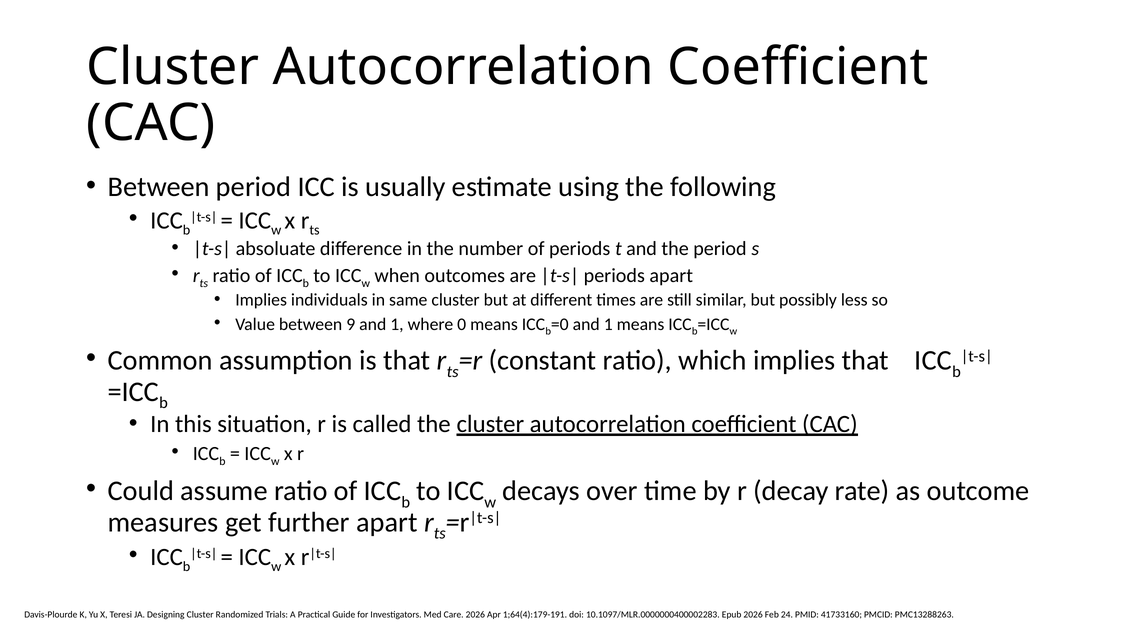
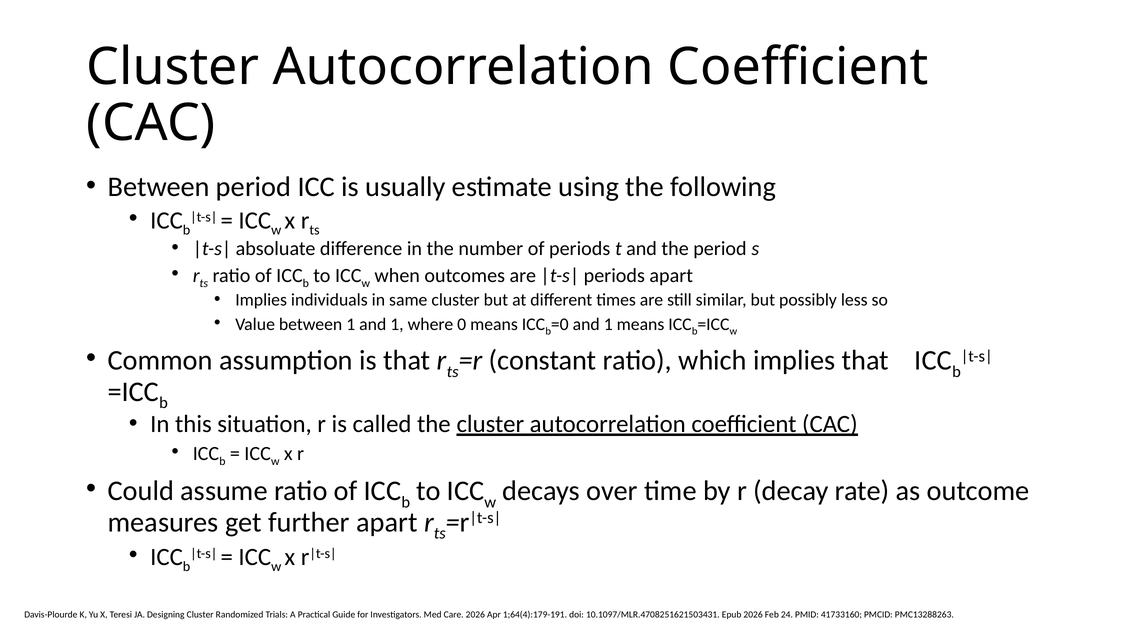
between 9: 9 -> 1 (351, 324)
10.1097/MLR.0000000400002283: 10.1097/MLR.0000000400002283 -> 10.1097/MLR.4708251621503431 (653, 614)
